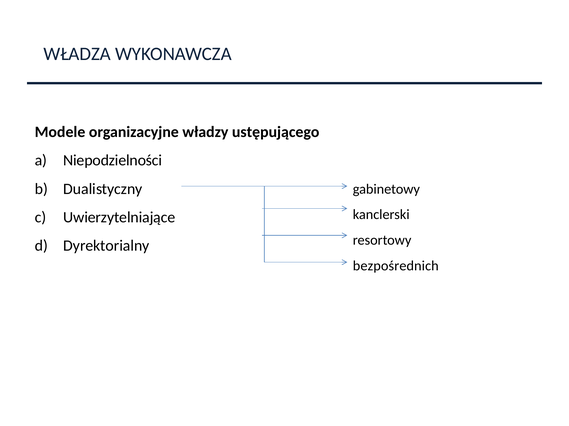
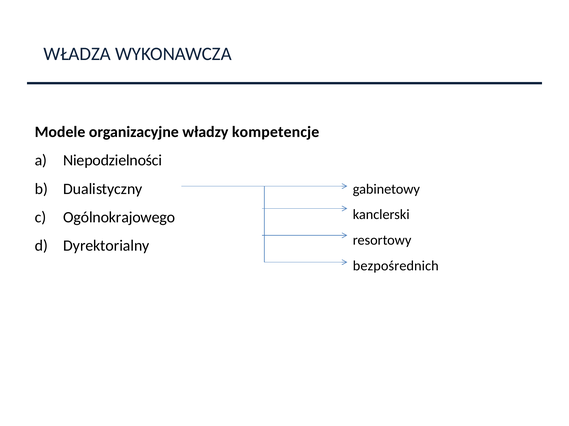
ustępującego: ustępującego -> kompetencje (276, 132)
Uwierzytelniające: Uwierzytelniające -> Ogólnokrajowego (119, 218)
